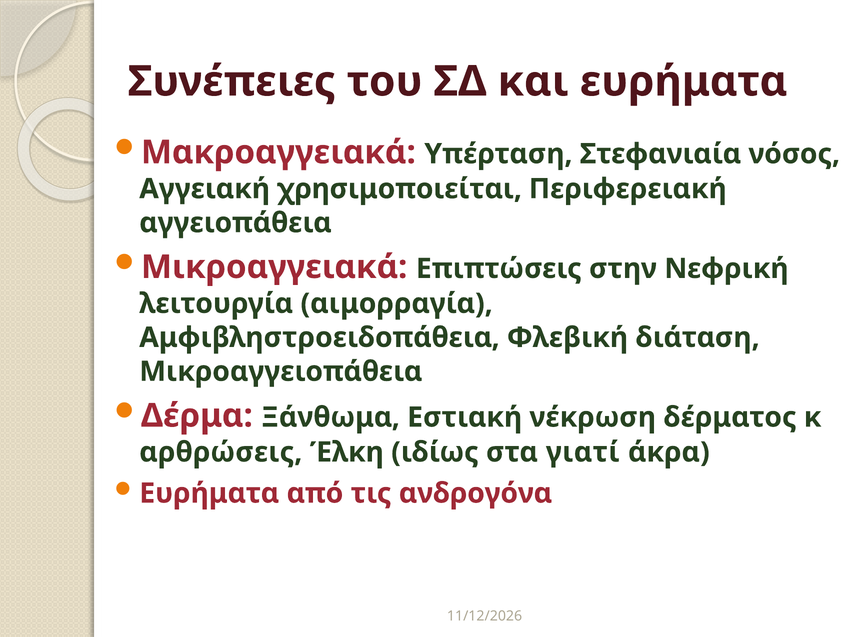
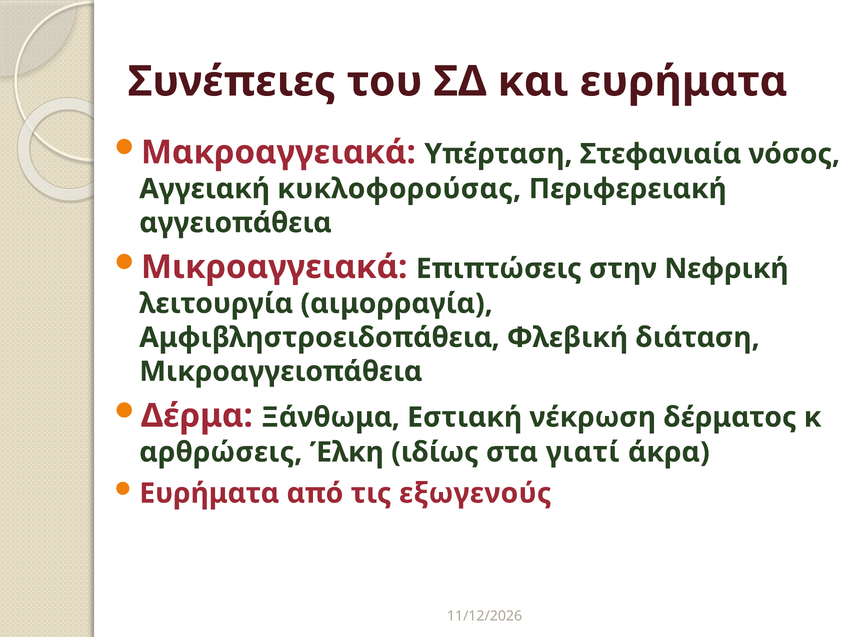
χρησιμοποιείται: χρησιμοποιείται -> κυκλοφορούσας (399, 189)
ανδρογόνα: ανδρογόνα -> εξωγενούς (475, 493)
